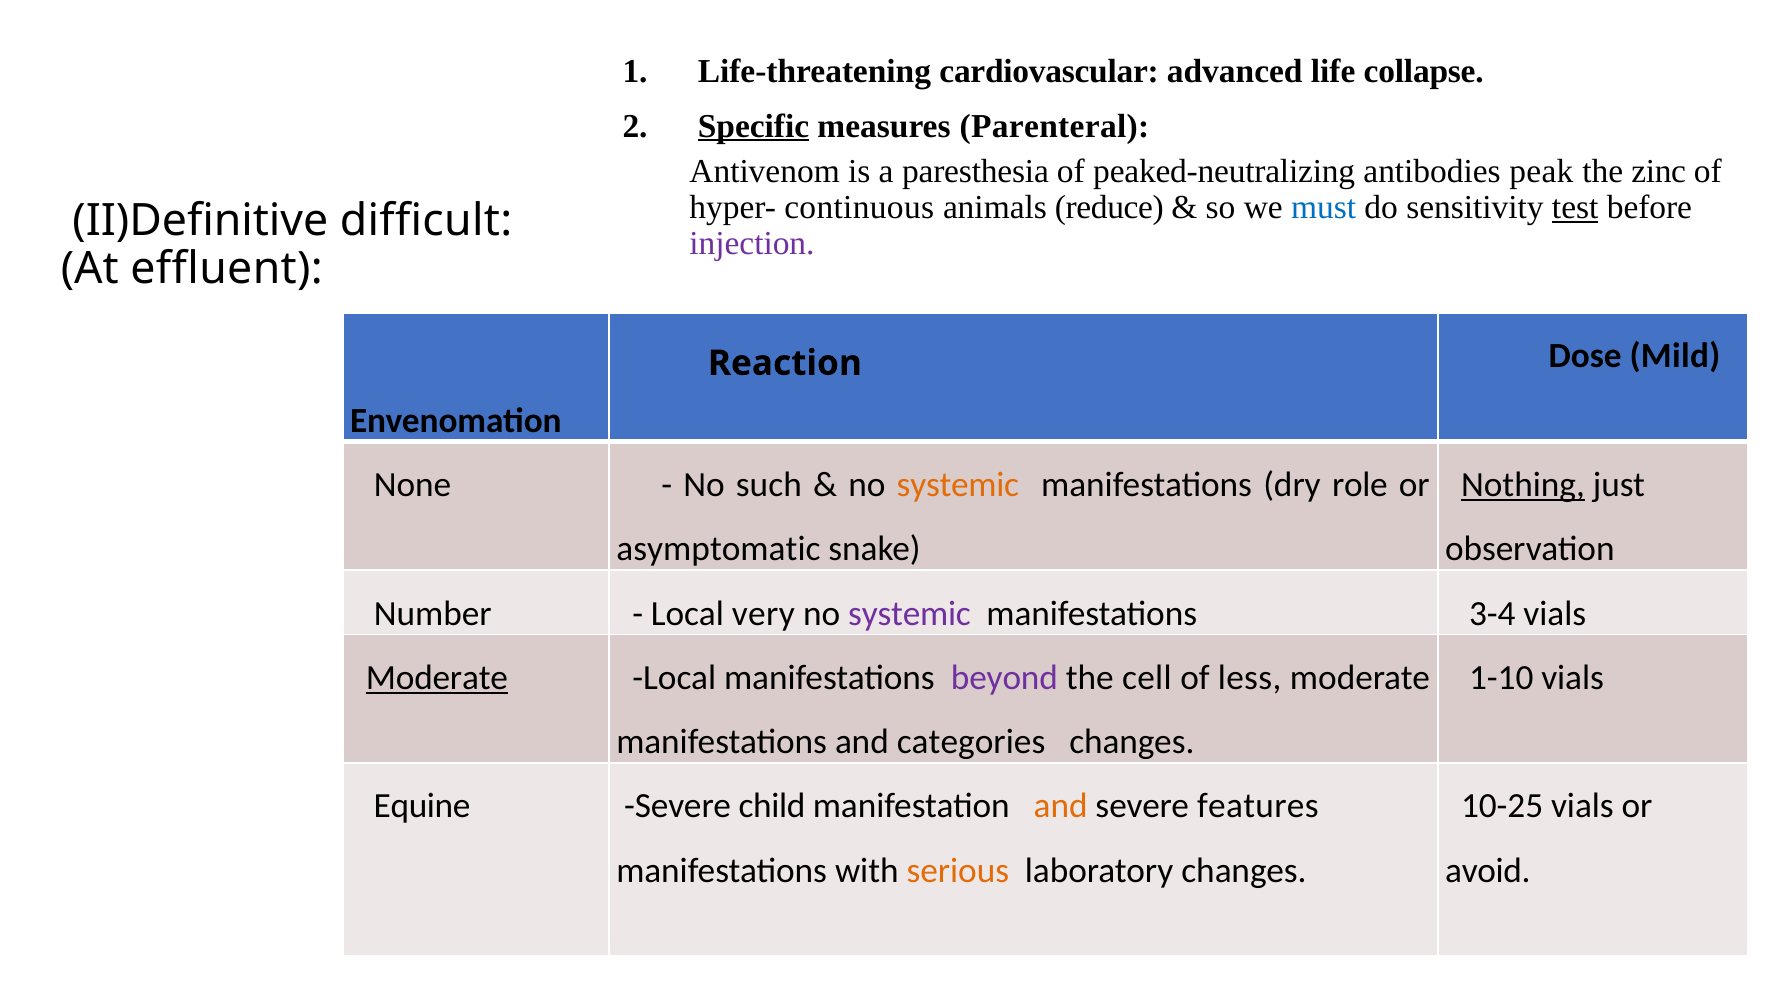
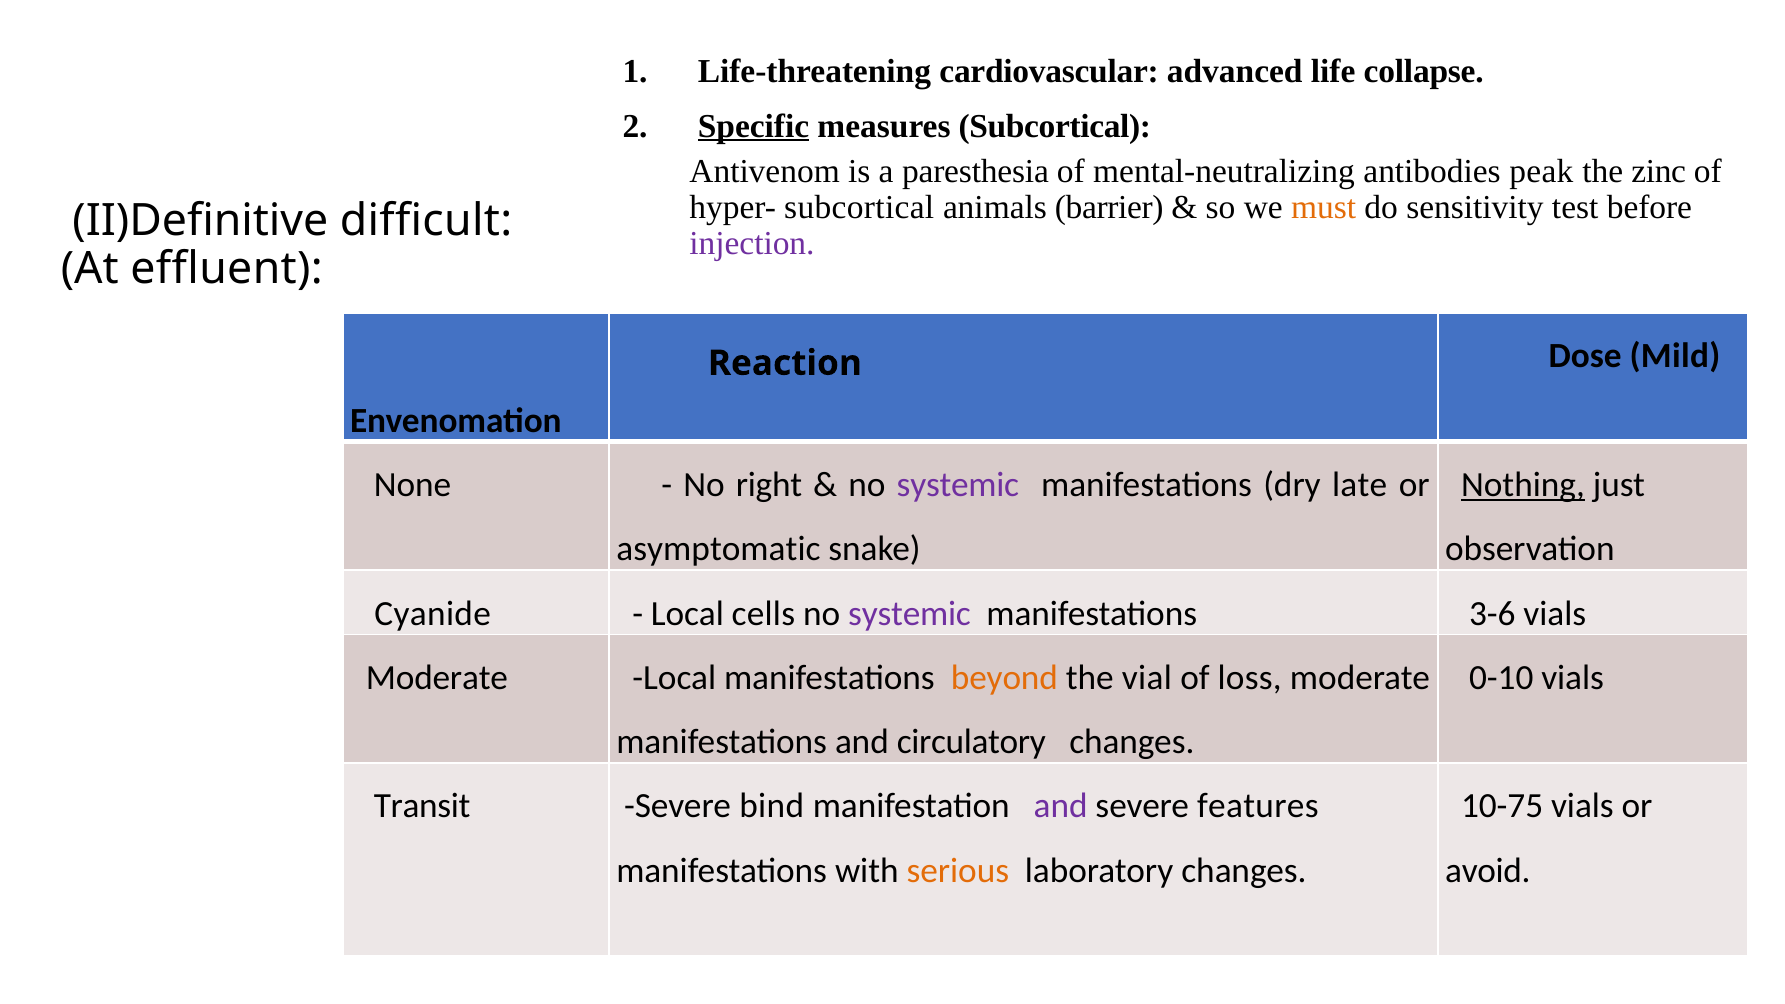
measures Parenteral: Parenteral -> Subcortical (1055, 126)
peaked-neutralizing: peaked-neutralizing -> mental-neutralizing (1224, 172)
hyper- continuous: continuous -> subcortical (859, 208)
reduce: reduce -> barrier (1109, 208)
must colour: blue -> orange (1324, 208)
test underline: present -> none (1575, 208)
such: such -> right (769, 485)
systemic colour: orange -> purple (958, 485)
role: role -> late (1360, 485)
Number: Number -> Cyanide (433, 613)
very: very -> cells (763, 613)
3-4: 3-4 -> 3-6 (1492, 613)
Moderate underline: present -> none (437, 678)
beyond colour: purple -> orange (1004, 678)
cell: cell -> vial (1147, 678)
less: less -> loss (1250, 678)
1-10: 1-10 -> 0-10 (1501, 678)
categories: categories -> circulatory (971, 742)
Equine: Equine -> Transit (422, 806)
child: child -> bind (772, 806)
and colour: orange -> purple (1061, 806)
10-25: 10-25 -> 10-75 (1502, 806)
